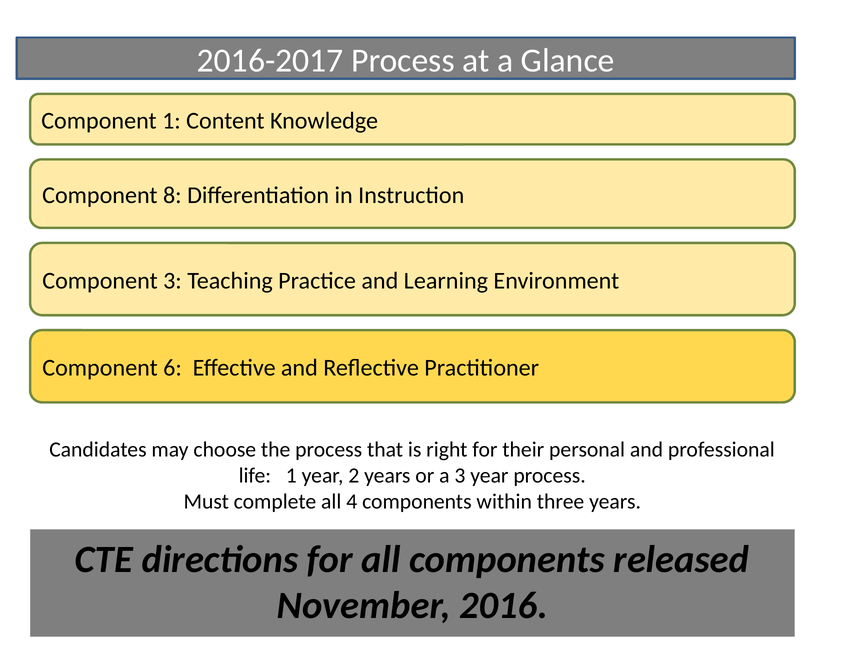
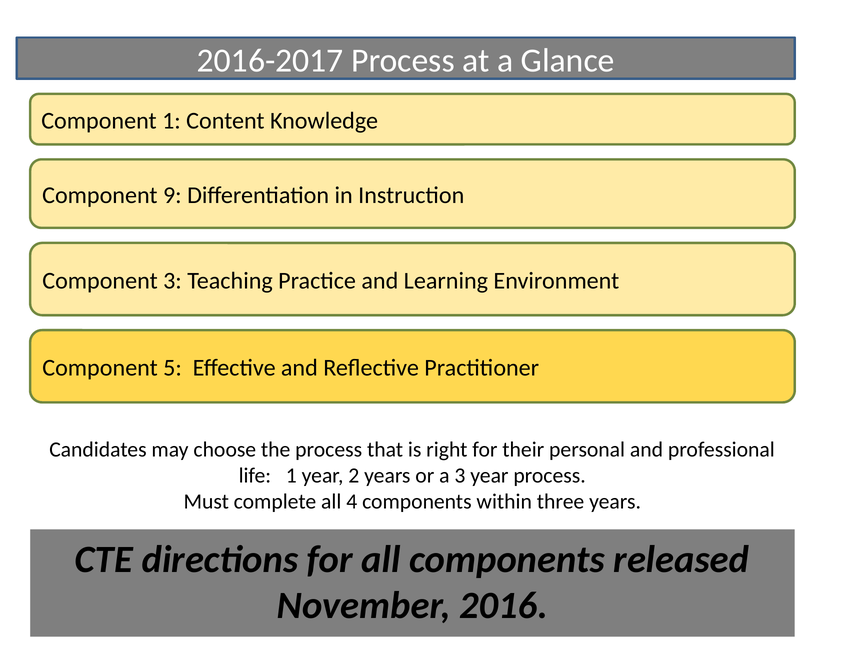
8: 8 -> 9 (172, 195)
6: 6 -> 5 (173, 368)
